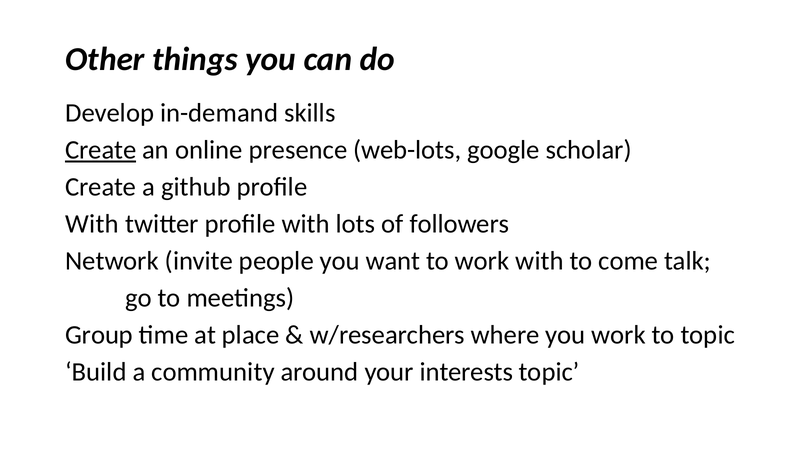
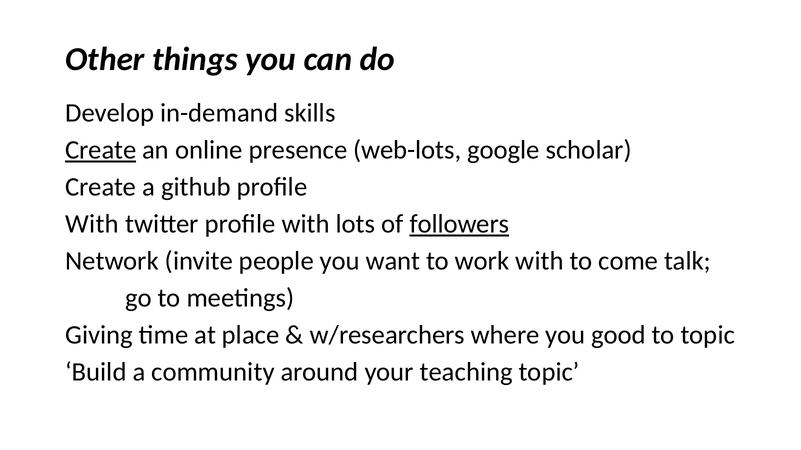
followers underline: none -> present (459, 224)
Group: Group -> Giving (99, 335)
you work: work -> good (619, 335)
interests: interests -> teaching (466, 373)
